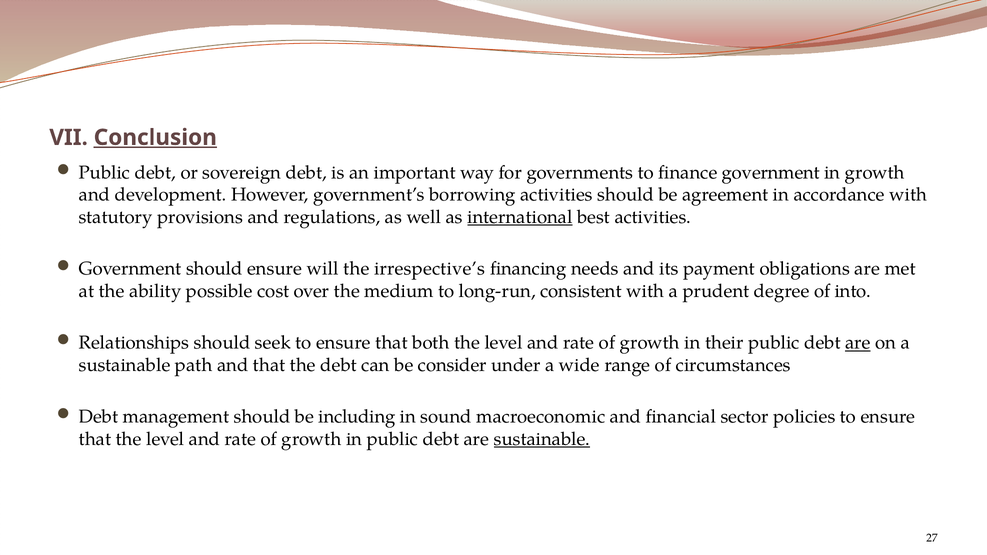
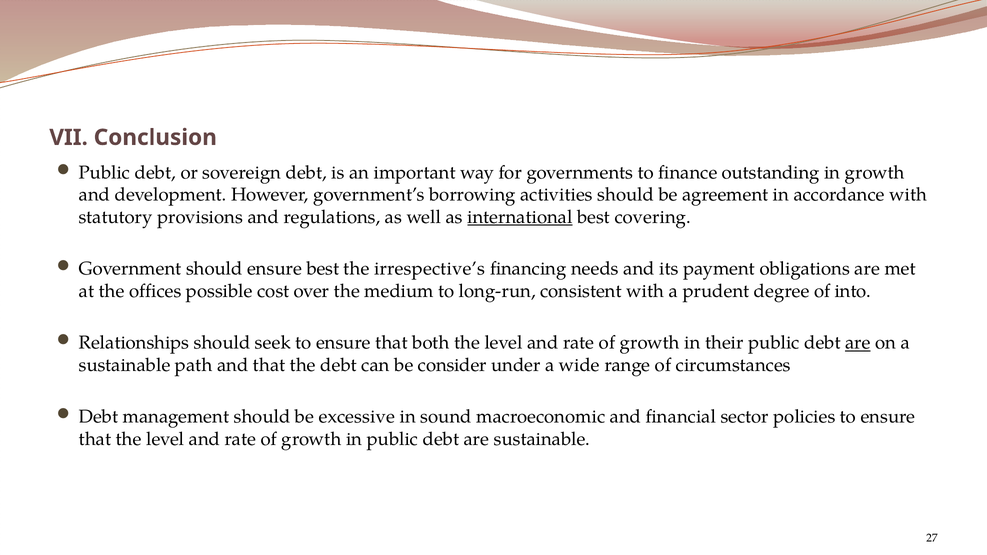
Conclusion underline: present -> none (155, 138)
finance government: government -> outstanding (771, 173)
best activities: activities -> covering (653, 217)
ensure will: will -> best (323, 269)
ability: ability -> offices (155, 291)
including: including -> excessive (357, 417)
sustainable underline: present -> none (542, 439)
